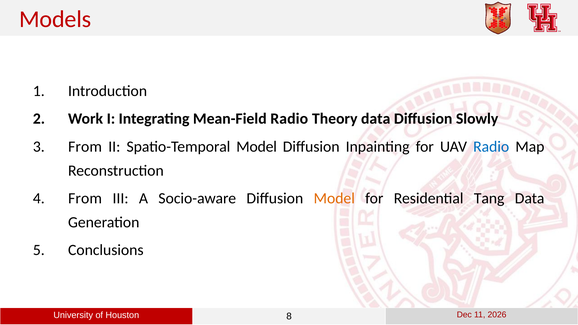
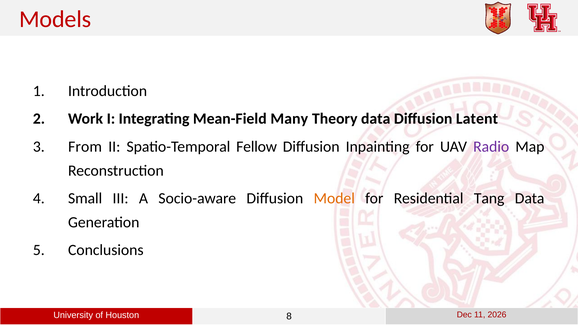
Mean-Field Radio: Radio -> Many (289, 119)
Slowly: Slowly -> Latent (477, 119)
Spatio-Temporal Model: Model -> Fellow (257, 147)
Radio colour: blue -> purple (491, 147)
From: From -> Small (85, 198)
